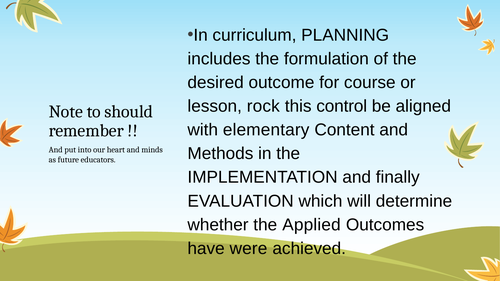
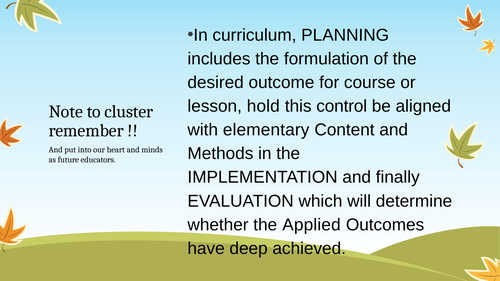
rock: rock -> hold (263, 106)
should: should -> cluster (129, 112)
were: were -> deep (249, 249)
